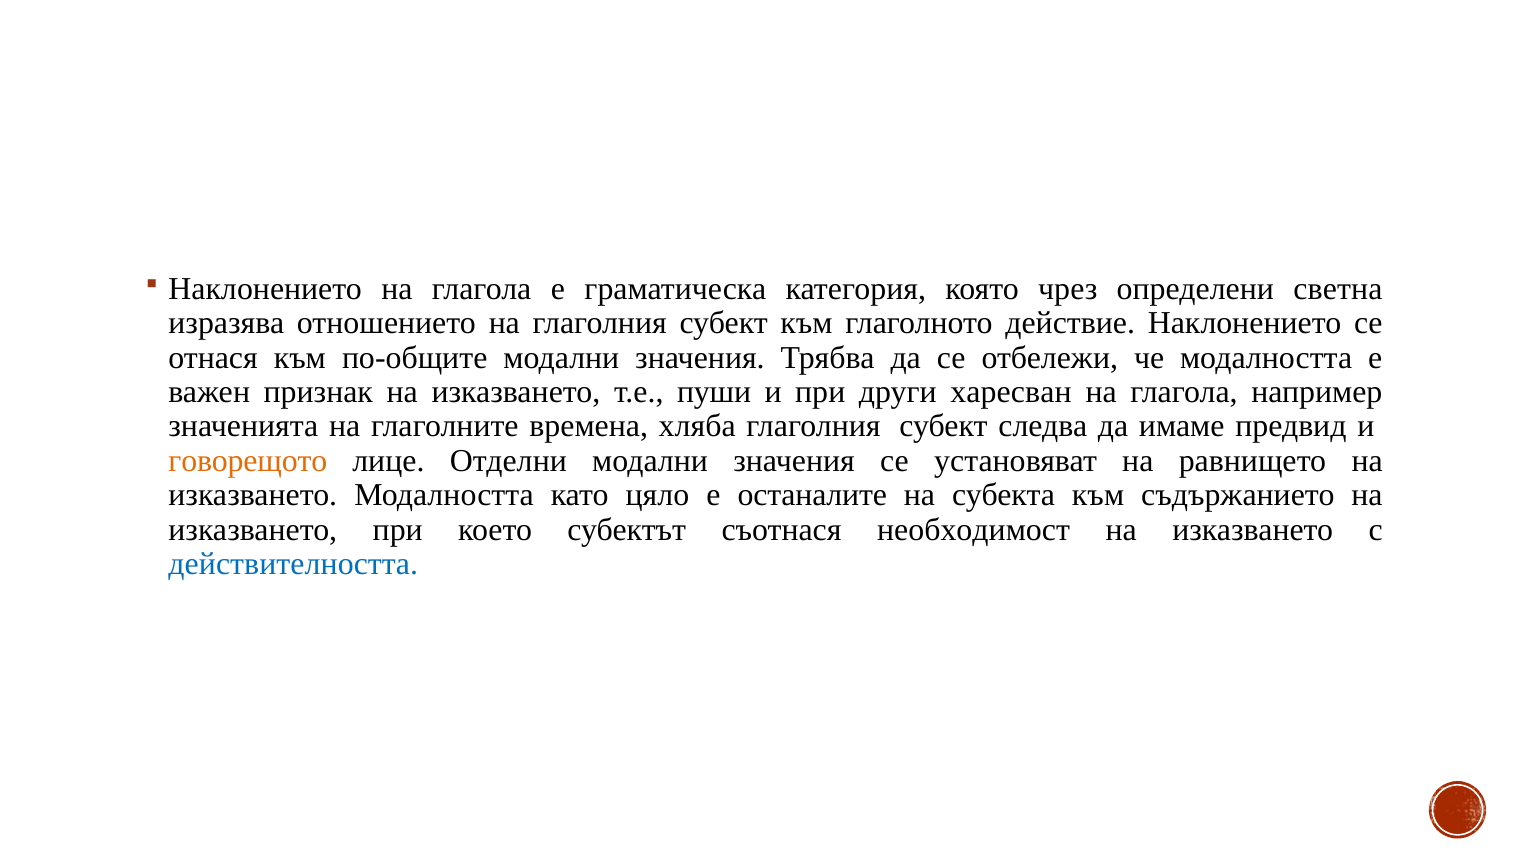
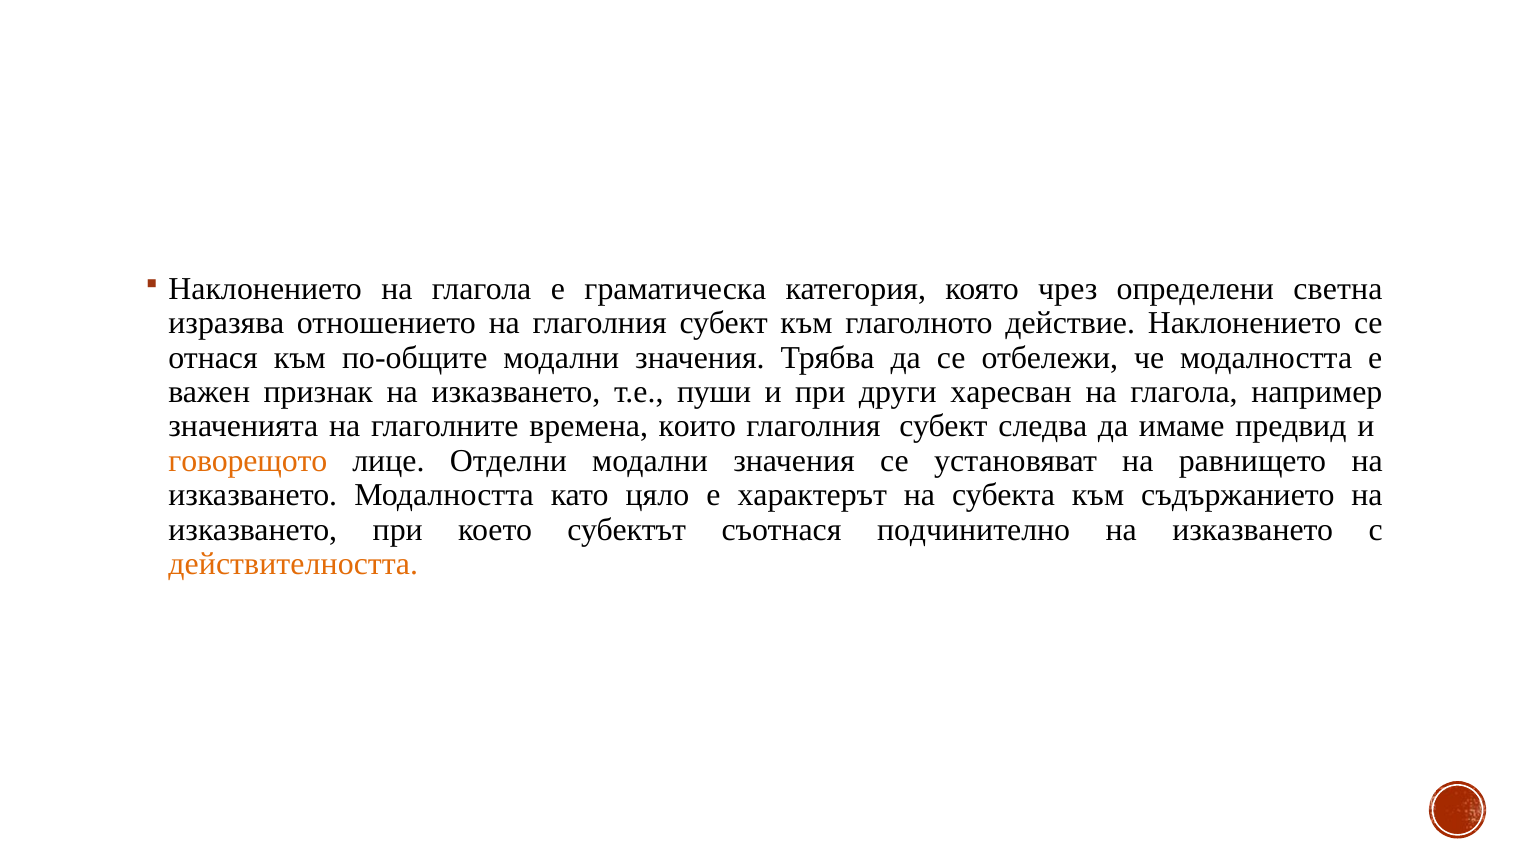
хляба: хляба -> които (697, 426)
останалите: останалите -> характерът (812, 495)
необходимост: необходимост -> подчинително (974, 529)
действителността colour: blue -> orange (293, 564)
